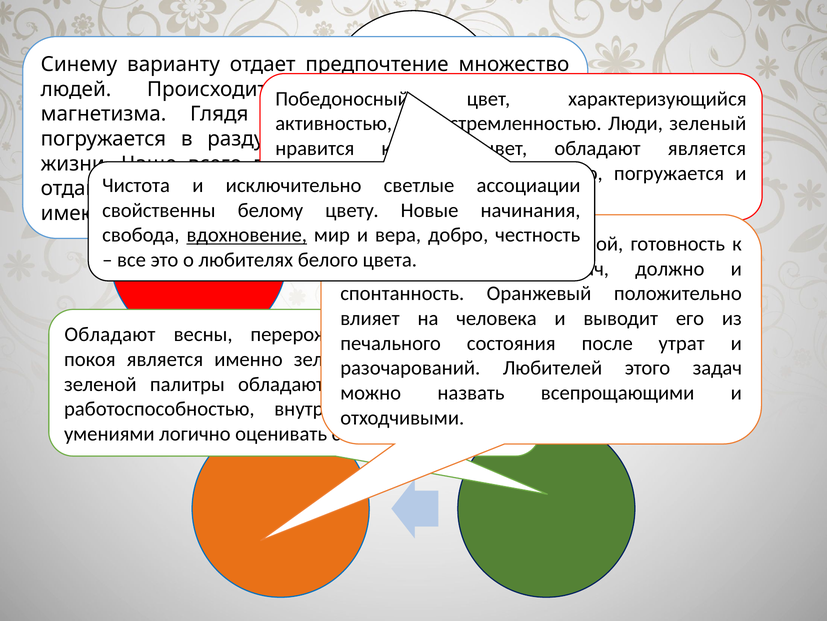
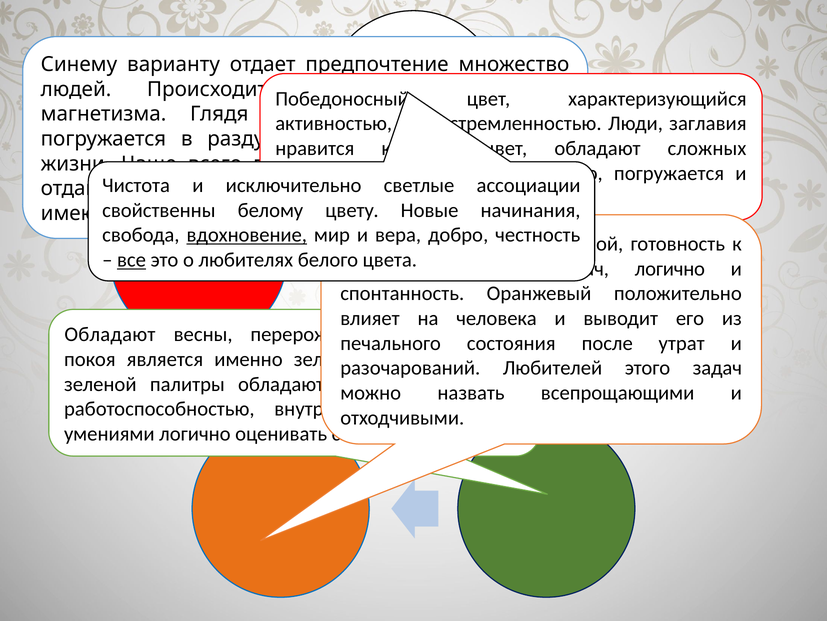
Люди зеленый: зеленый -> заглавия (708, 123)
является: является -> сложных (707, 148)
все underline: none -> present (132, 260)
должно: должно -> логично (670, 268)
